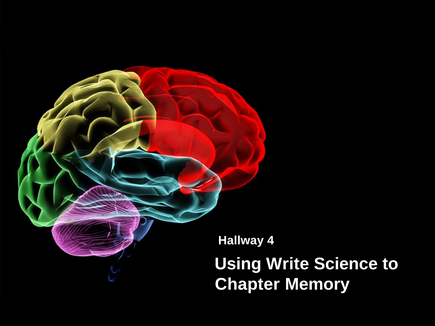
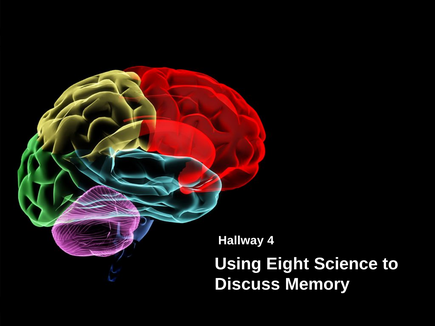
Write: Write -> Eight (288, 264)
Chapter: Chapter -> Discuss (247, 284)
